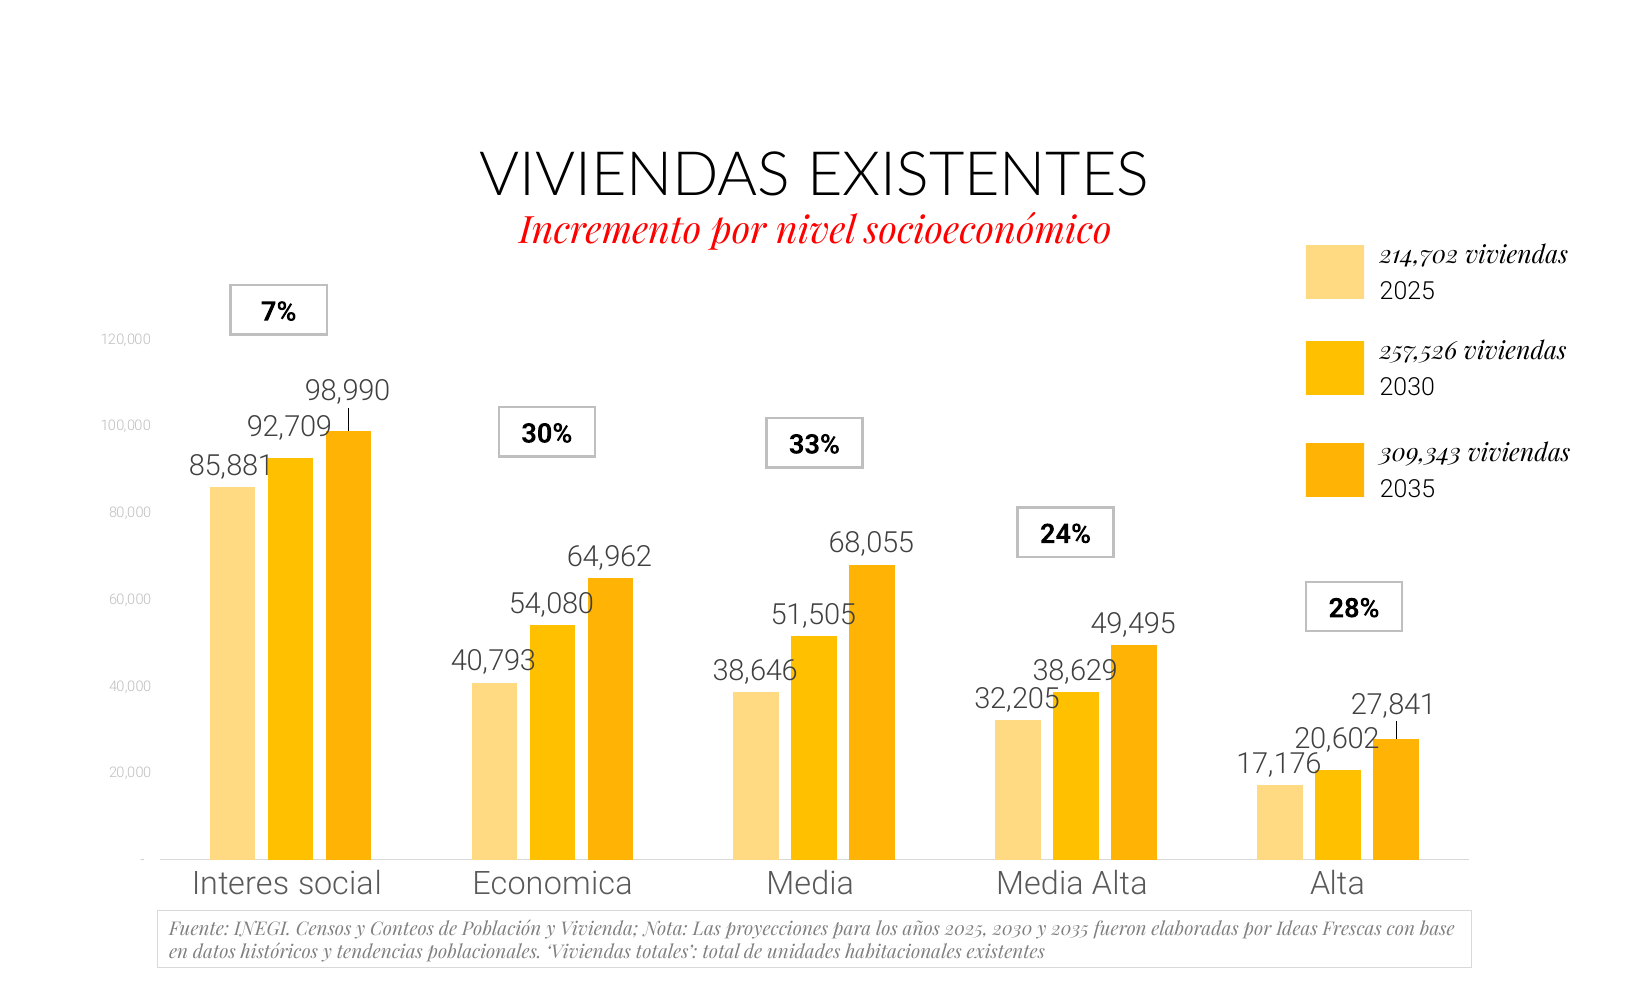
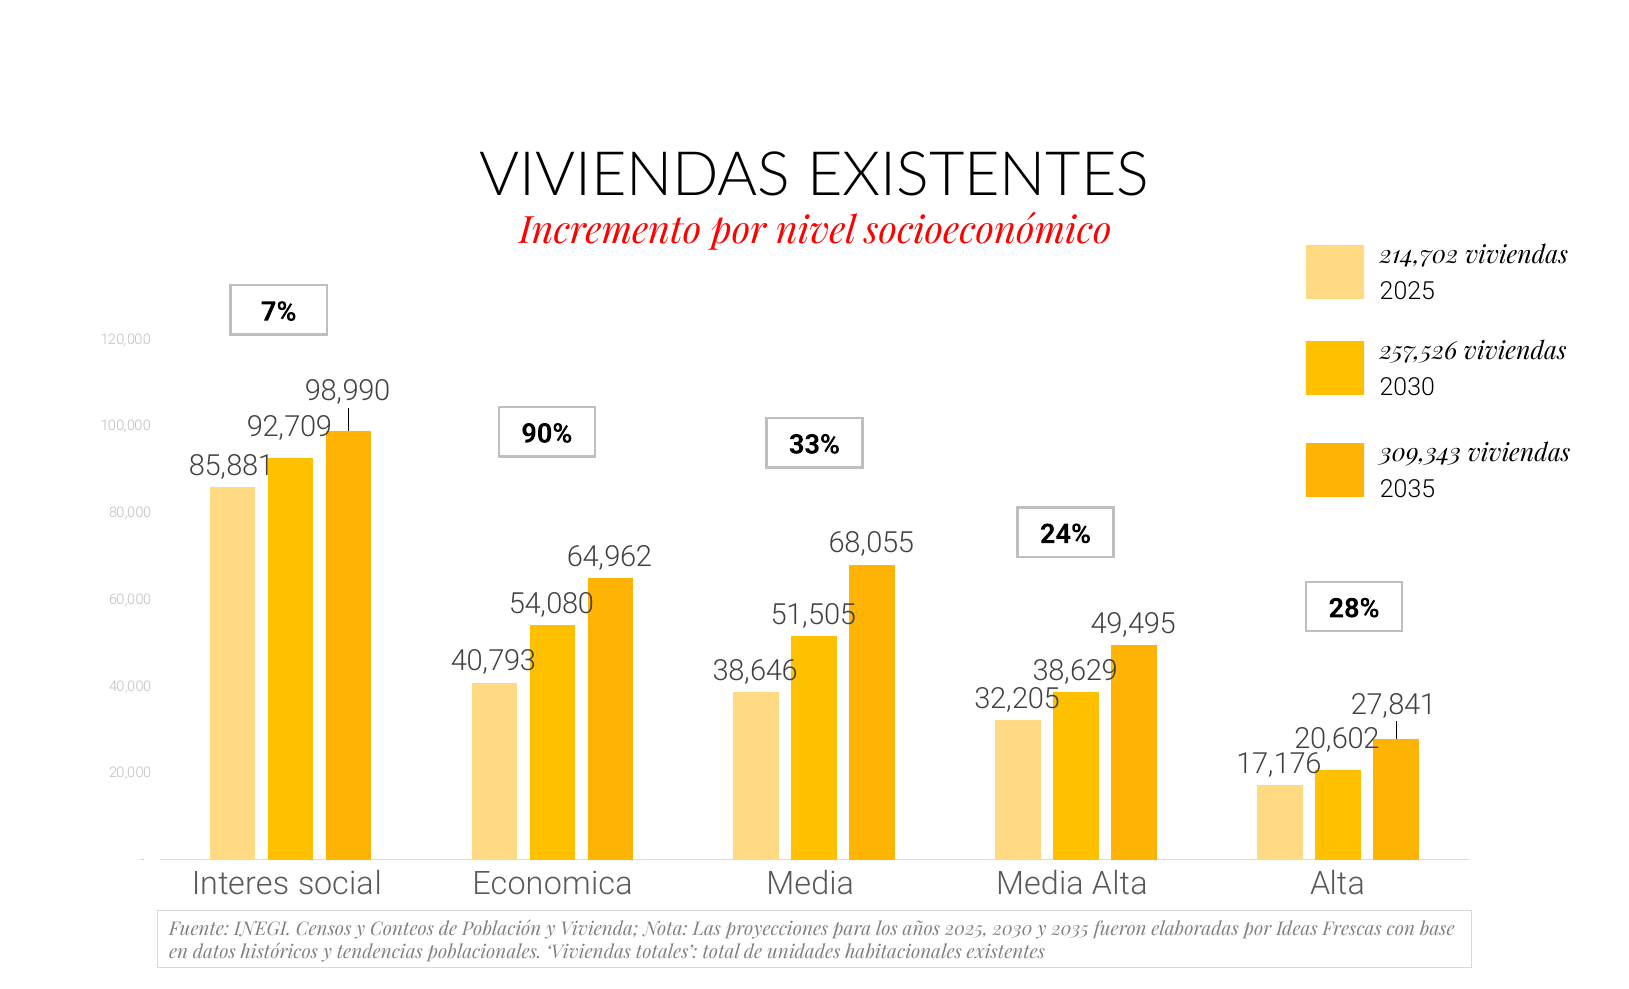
30%: 30% -> 90% (547, 434)
